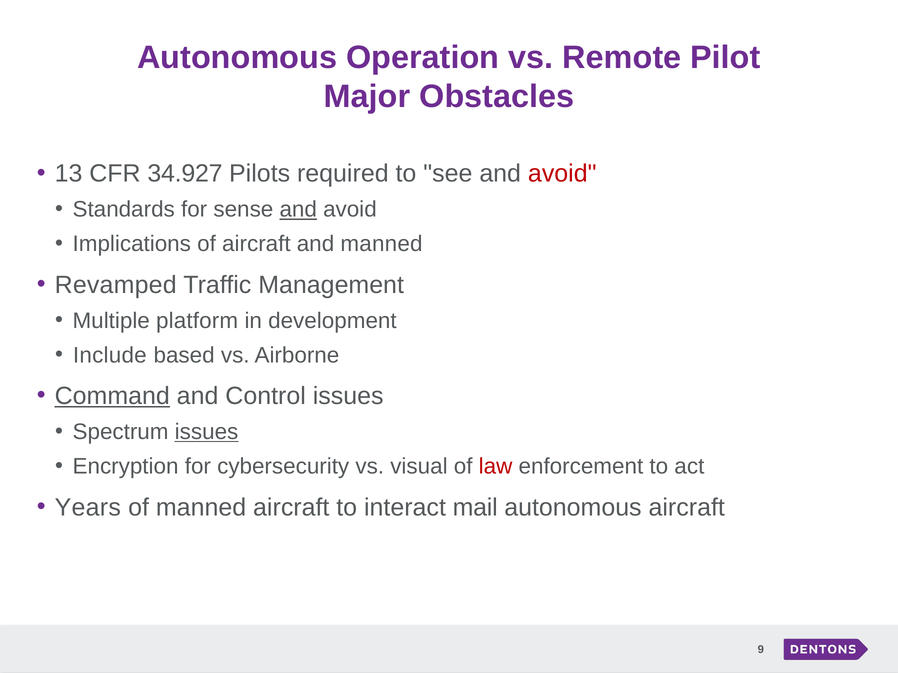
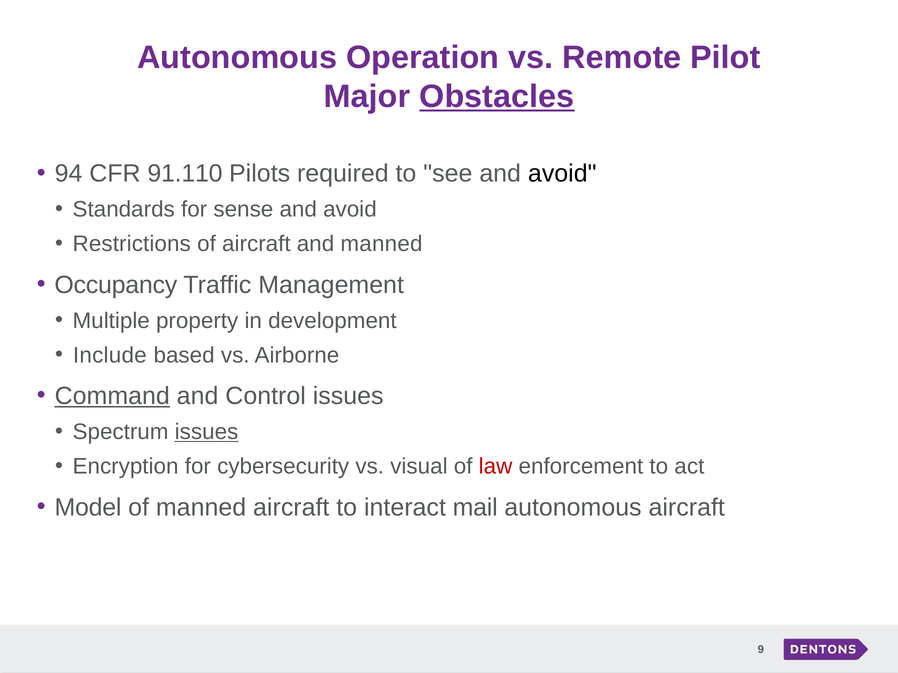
Obstacles underline: none -> present (497, 96)
13: 13 -> 94 (69, 174)
34.927: 34.927 -> 91.110 (185, 174)
avoid colour: red -> black (562, 174)
and underline: present -> none (298, 210)
Implications: Implications -> Restrictions (132, 244)
Revamped: Revamped -> Occupancy (116, 285)
platform: platform -> property (197, 321)
Years: Years -> Model (88, 508)
